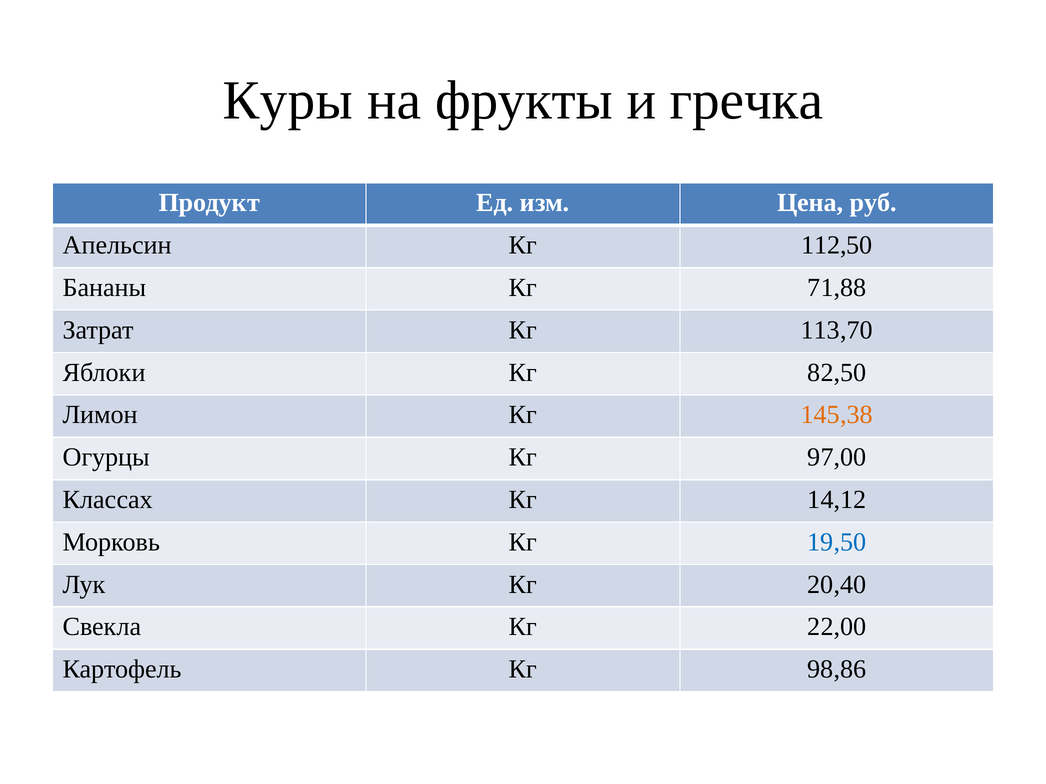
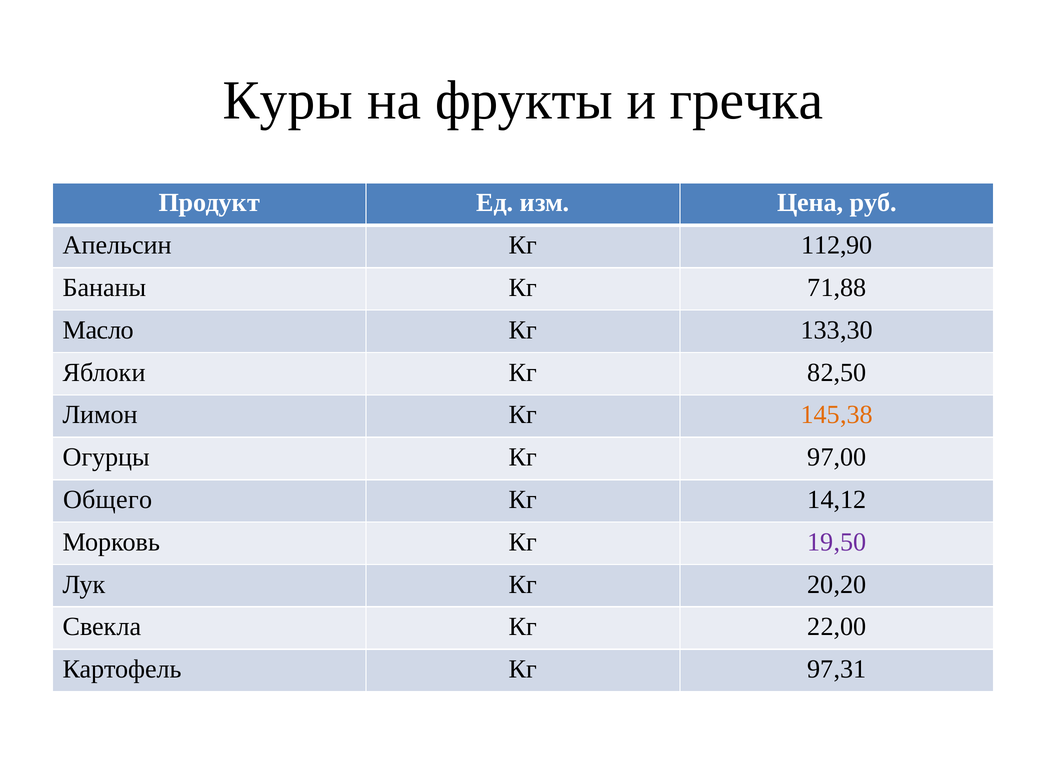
112,50: 112,50 -> 112,90 (837, 245)
Затрат: Затрат -> Масло (98, 330)
113,70: 113,70 -> 133,30 (837, 330)
Классах: Классах -> Общего (108, 500)
19,50 colour: blue -> purple (837, 542)
20,40: 20,40 -> 20,20 (837, 585)
98,86: 98,86 -> 97,31 (837, 670)
